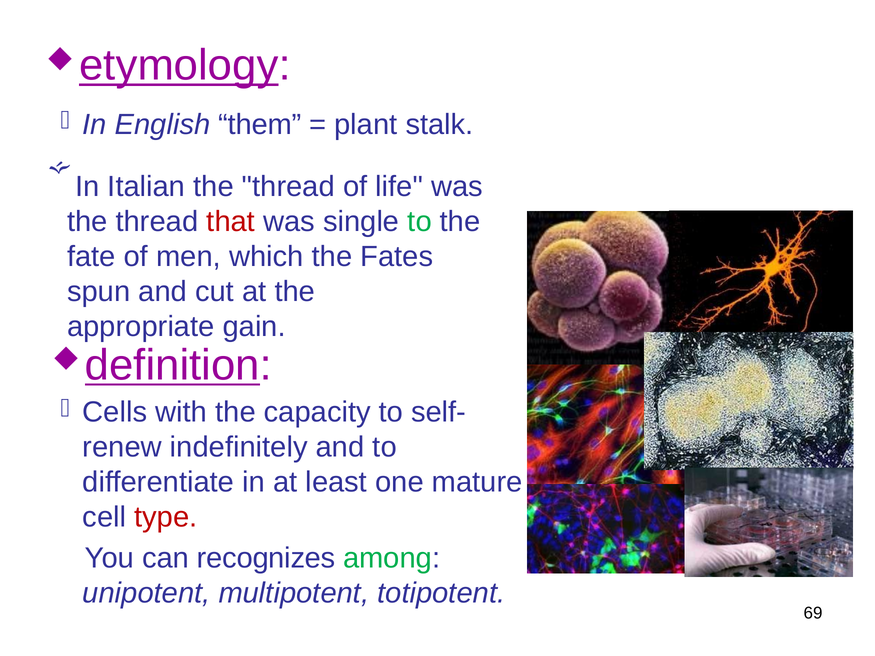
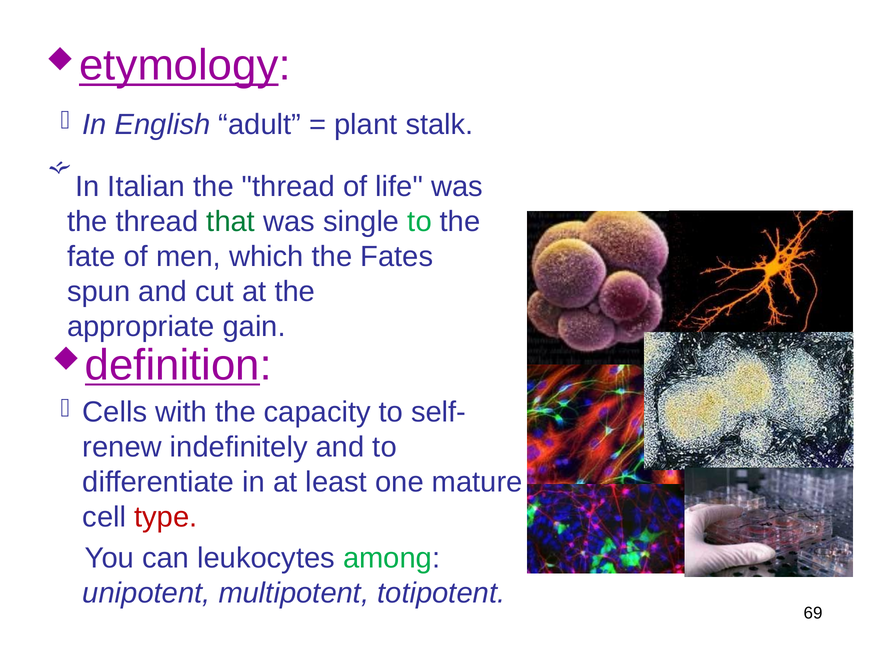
them: them -> adult (260, 125)
that colour: red -> green (231, 222)
recognizes: recognizes -> leukocytes (266, 558)
